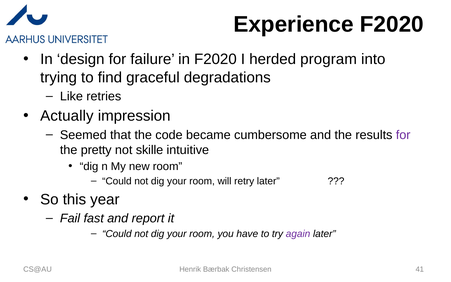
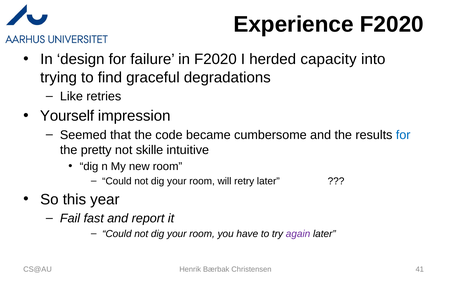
program: program -> capacity (329, 59)
Actually: Actually -> Yourself (67, 116)
for colour: purple -> blue (403, 135)
